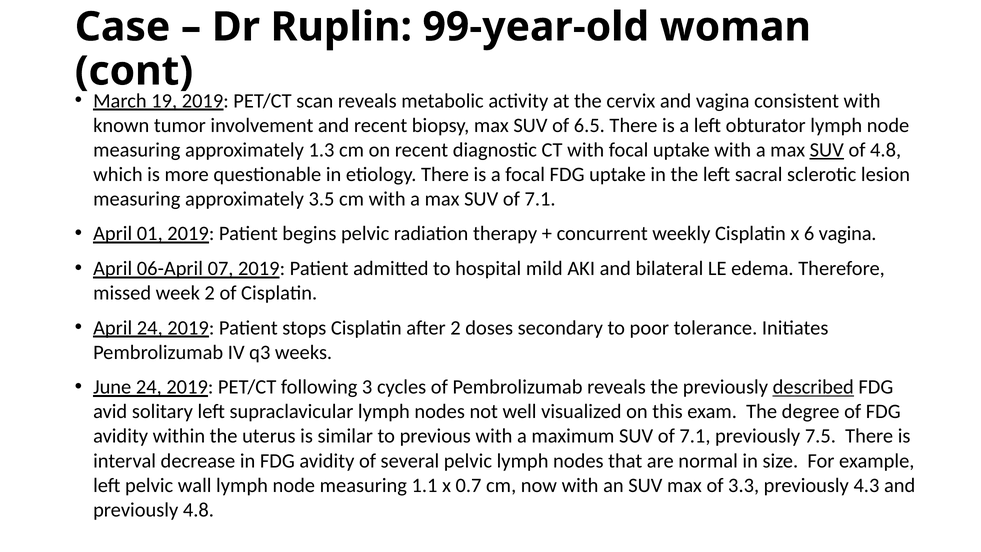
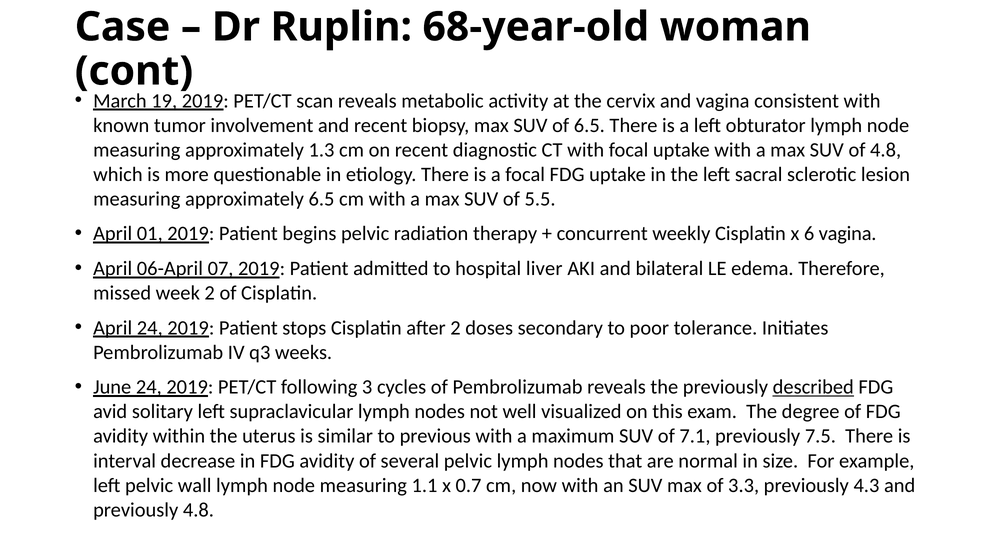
99-year-old: 99-year-old -> 68-year-old (536, 27)
SUV underline: present -> none (827, 150)
approximately 3.5: 3.5 -> 6.5 (321, 199)
max SUV of 7.1: 7.1 -> 5.5 (540, 199)
mild: mild -> liver (544, 268)
